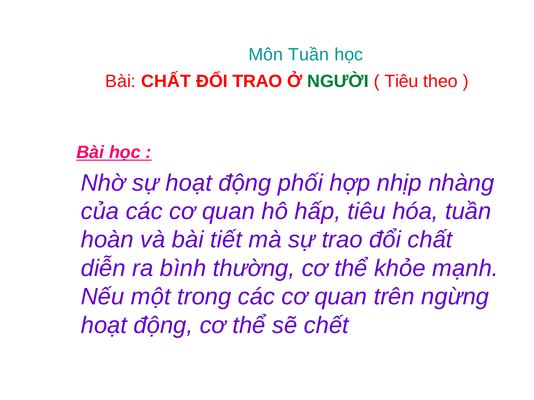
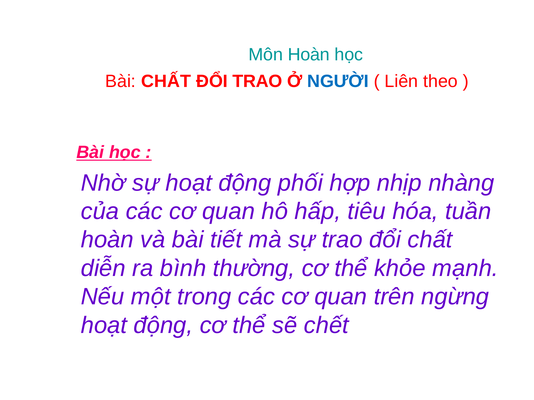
Tuần: Tuần -> Hoàn (309, 55)
NGƯỜI colour: green -> blue (338, 81)
Tiêu: Tiêu -> Liên (401, 81)
